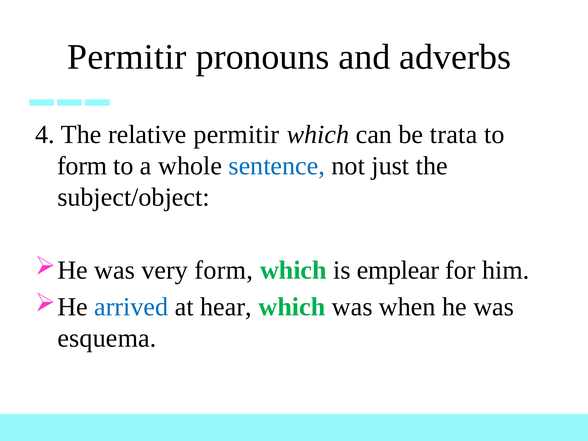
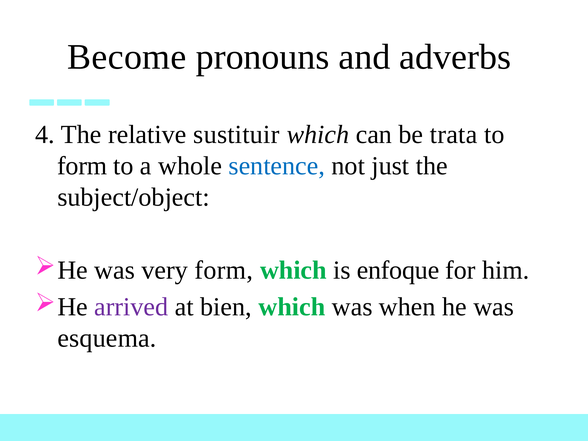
Permitir: Permitir -> Become (127, 57)
relative permitir: permitir -> sustituir (236, 134)
emplear: emplear -> enfoque (398, 270)
arrived colour: blue -> purple (131, 307)
hear: hear -> bien (226, 307)
